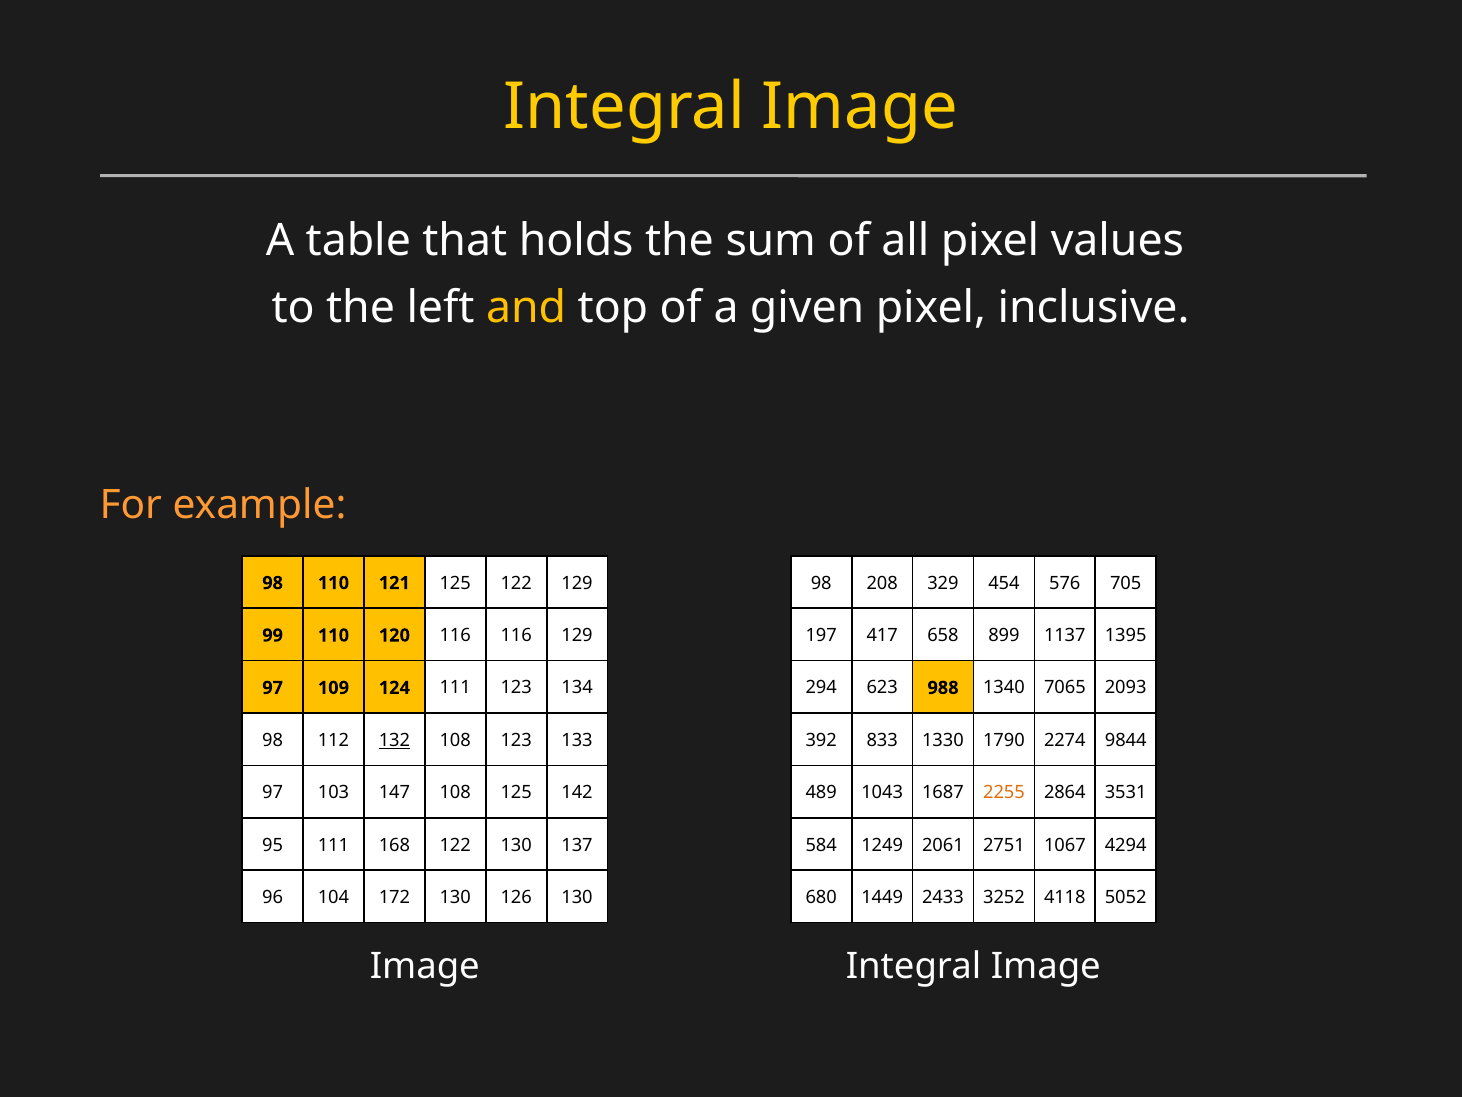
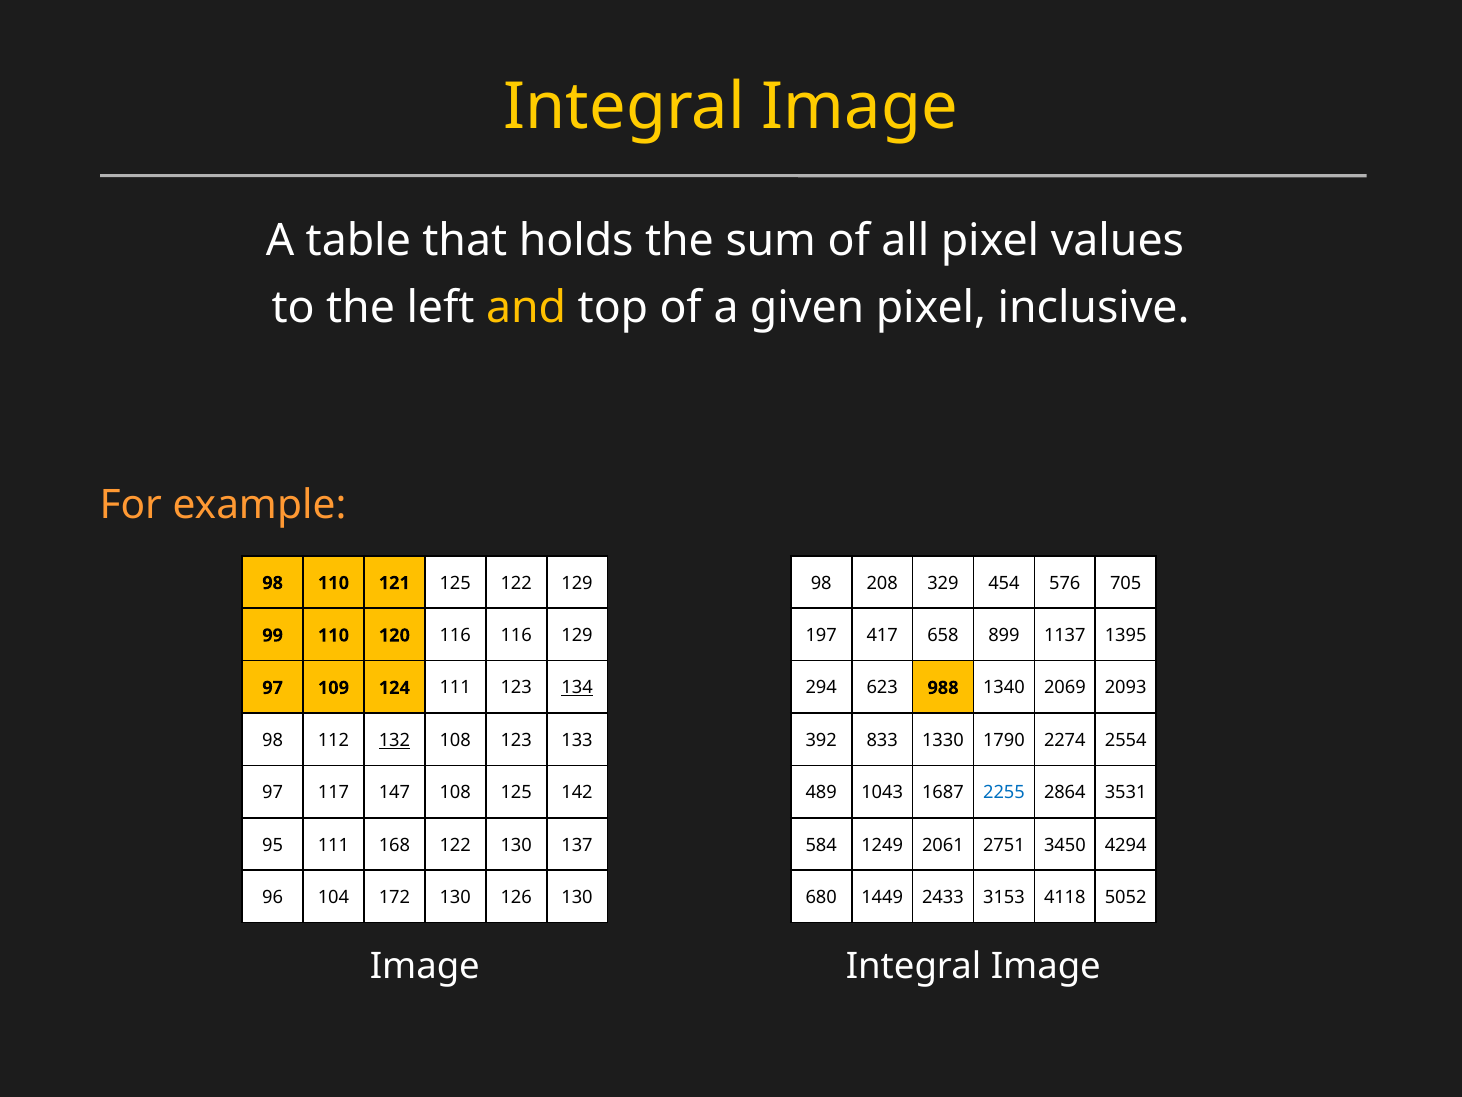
7065: 7065 -> 2069 (1065, 688)
134 underline: none -> present (577, 688)
9844: 9844 -> 2554 (1126, 740)
103: 103 -> 117 (334, 792)
2255 colour: orange -> blue (1004, 792)
1067: 1067 -> 3450 (1065, 845)
3252: 3252 -> 3153 (1004, 897)
